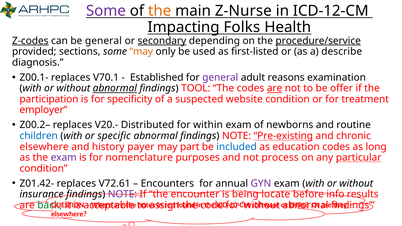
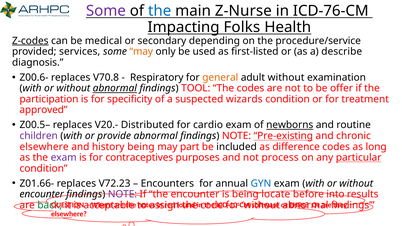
the colour: orange -> blue (160, 11)
ICD-12-CM: ICD-12-CM -> ICD-76-CM (331, 11)
be general: general -> medical (103, 41)
secondary underline: present -> none (162, 41)
procedure/service underline: present -> none (318, 41)
sections: sections -> services (80, 52)
Z00.1-: Z00.1- -> Z00.6- (34, 77)
V70.1: V70.1 -> V70.8 (106, 77)
Established: Established -> Respiratory (157, 77)
general colour: purple -> orange (220, 77)
adult reasons: reasons -> without (286, 77)
are underline: present -> none (275, 88)
website: website -> wizards (244, 99)
employer: employer -> approved (43, 110)
Z00.2–: Z00.2– -> Z00.5– (35, 125)
within: within -> cardio (208, 125)
newborns underline: none -> present (290, 125)
children colour: blue -> purple (39, 136)
specific: specific -> provide (114, 136)
history payer: payer -> being (141, 147)
included colour: blue -> black (237, 147)
education: education -> difference (296, 147)
nomenclature: nomenclature -> contraceptives (139, 158)
Z01.42-: Z01.42- -> Z01.66- (37, 184)
V72.61: V72.61 -> V72.23 (115, 184)
GYN colour: purple -> blue (261, 184)
insurance: insurance -> encounter (42, 194)
info: info -> into (335, 194)
